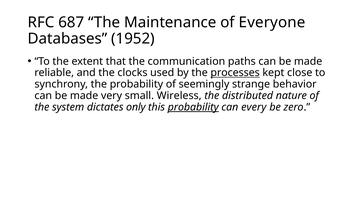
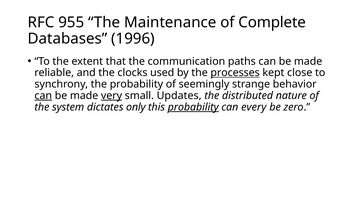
687: 687 -> 955 (71, 22)
Everyone: Everyone -> Complete (272, 22)
1952: 1952 -> 1996 (133, 39)
can underline: none -> present (43, 96)
very underline: none -> present (112, 96)
Wireless: Wireless -> Updates (179, 96)
